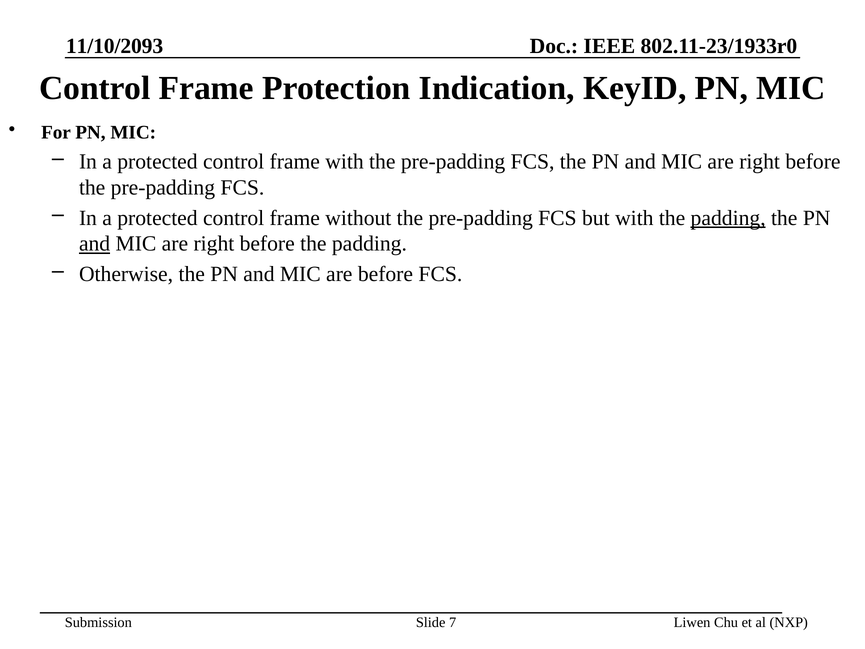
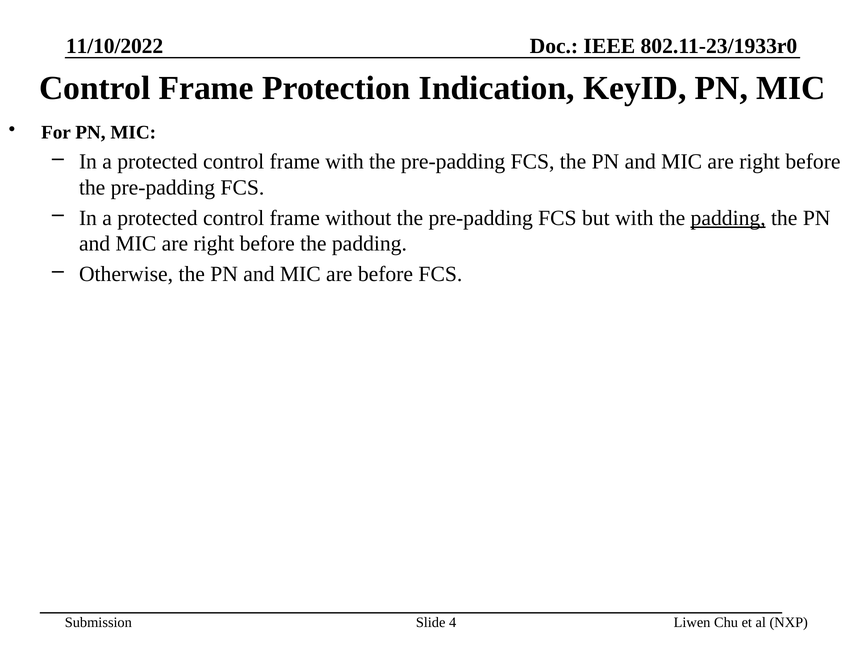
11/10/2093: 11/10/2093 -> 11/10/2022 (115, 46)
and underline: present -> none (95, 244)
7: 7 -> 4 (453, 622)
